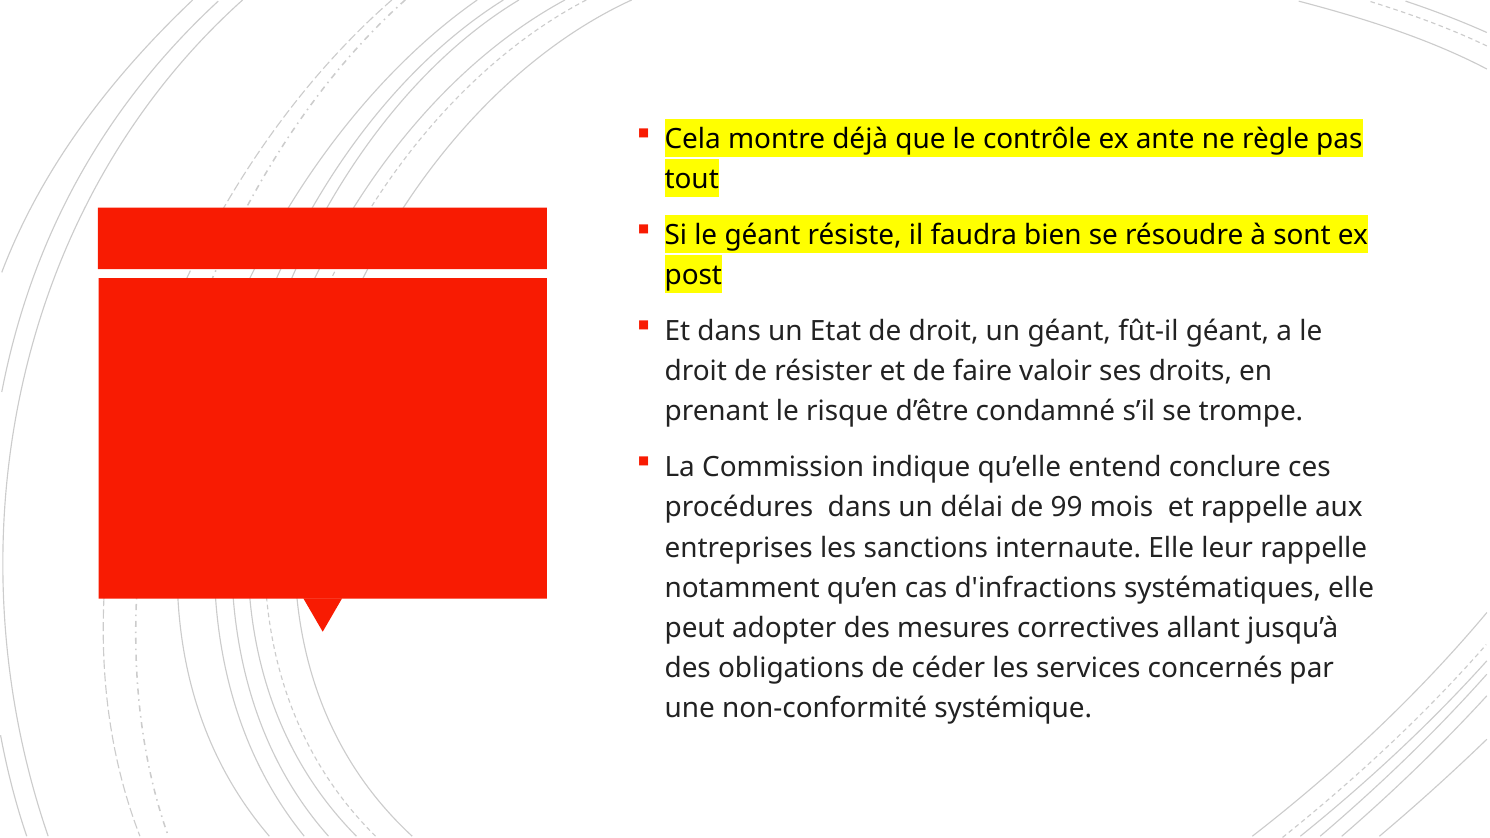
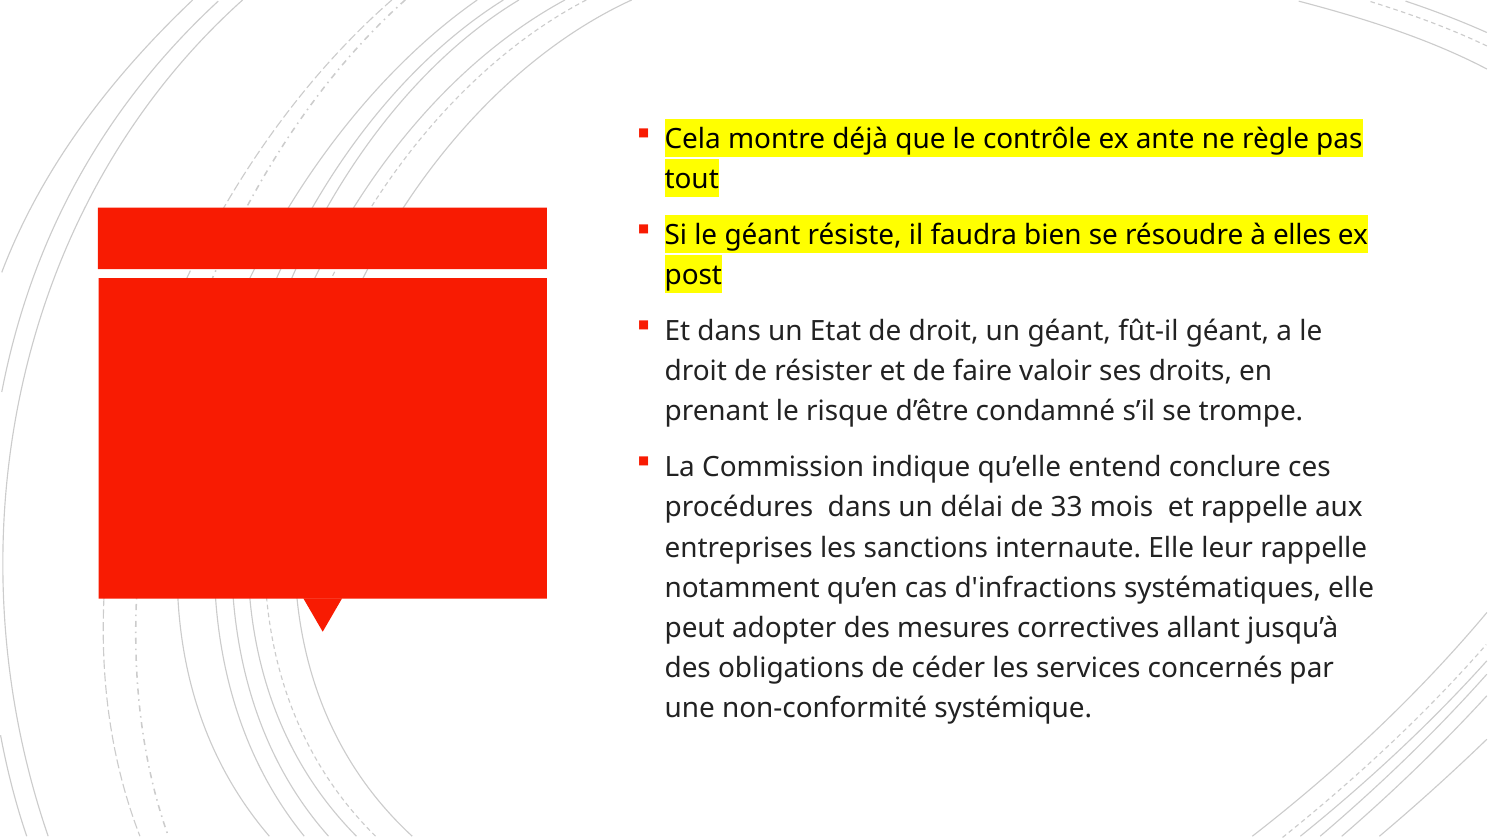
sont: sont -> elles (1302, 235)
99: 99 -> 33 (1067, 508)
